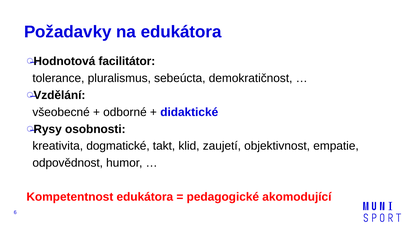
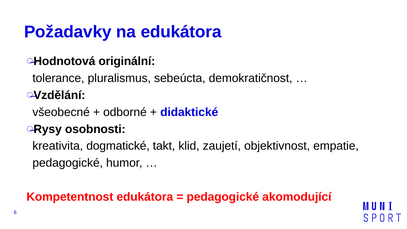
facilitátor: facilitátor -> originální (127, 61)
odpovědnost: odpovědnost -> pedagogické (68, 163)
